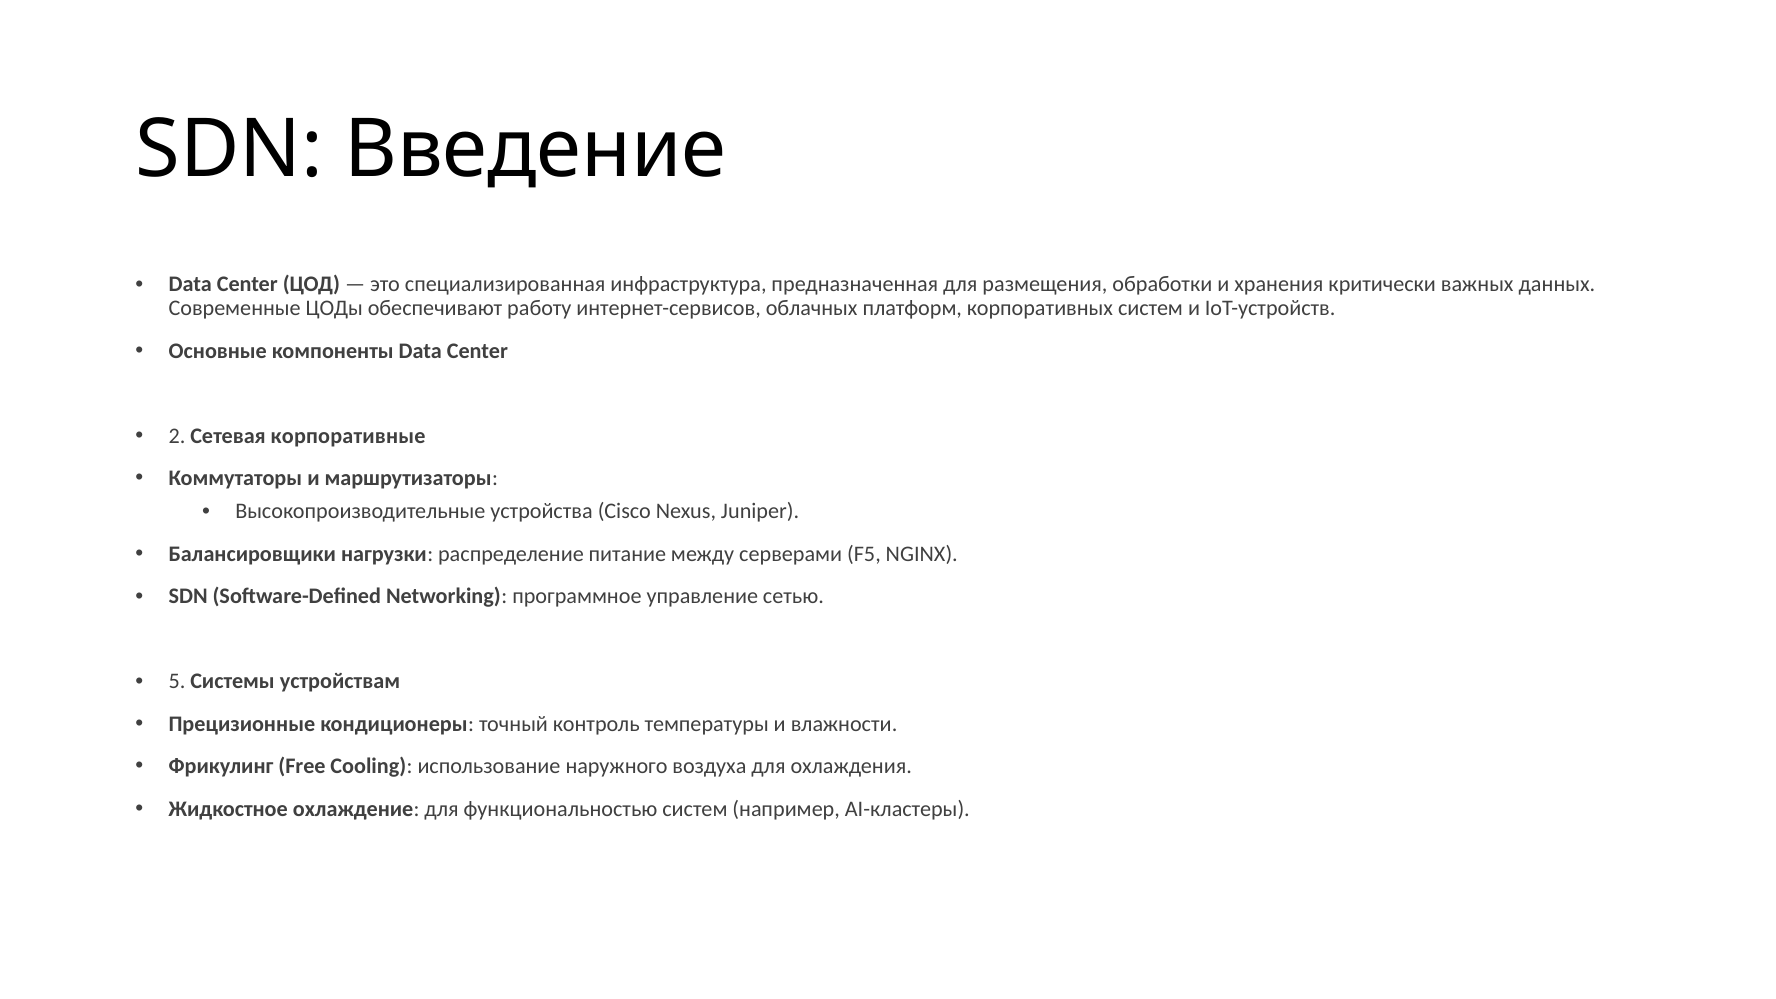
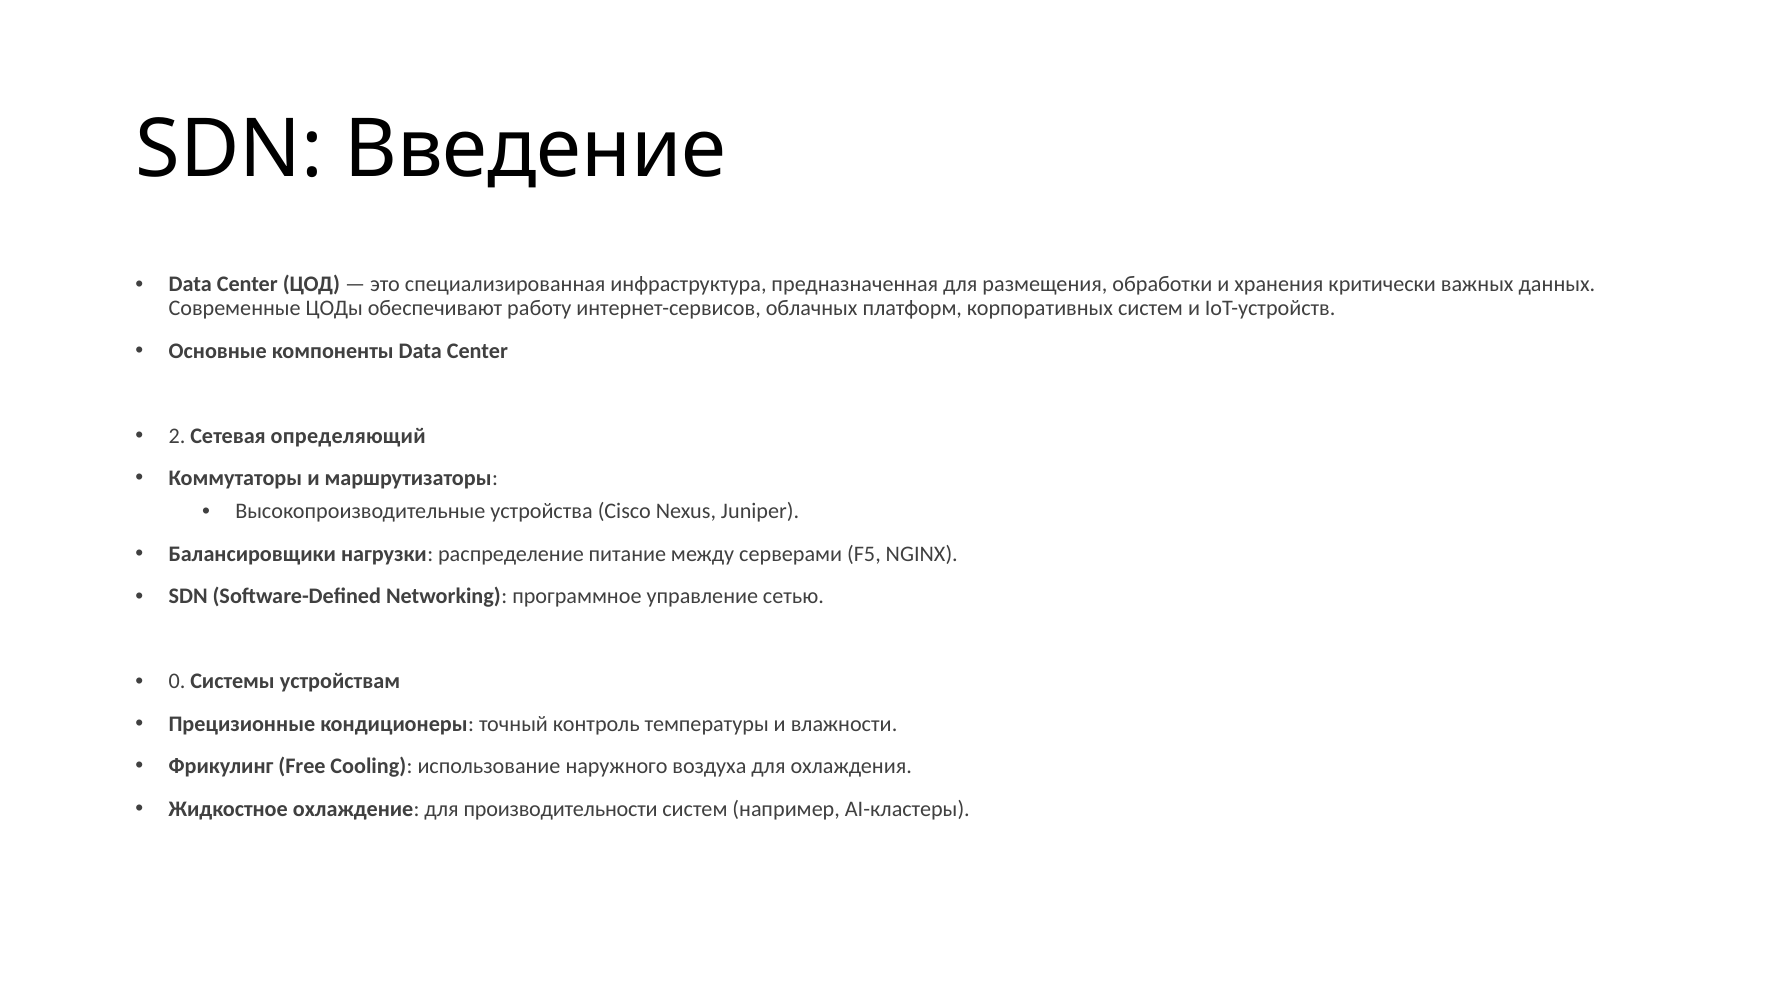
корпоративные: корпоративные -> определяющий (348, 436)
5: 5 -> 0 (177, 681)
функциональностью: функциональностью -> производительности (561, 809)
